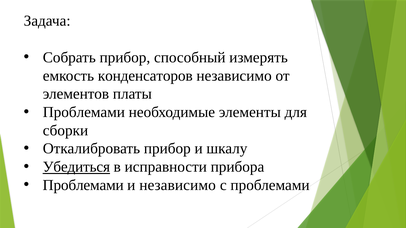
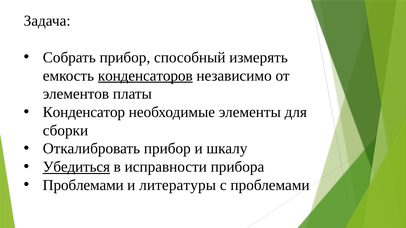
конденсаторов underline: none -> present (145, 76)
Проблемами: Проблемами -> Конденсатор (84, 112)
и независимо: независимо -> литературы (178, 185)
